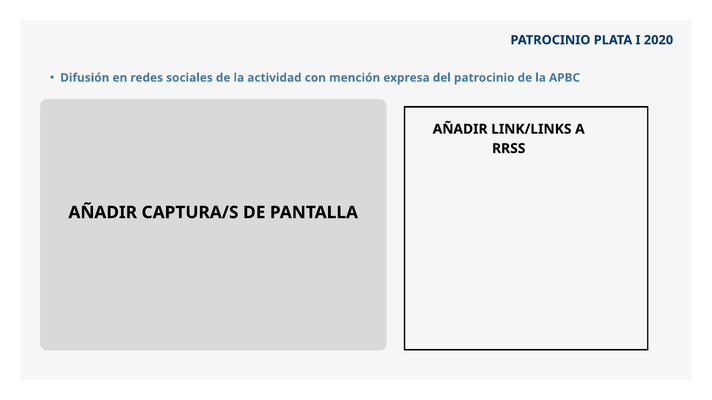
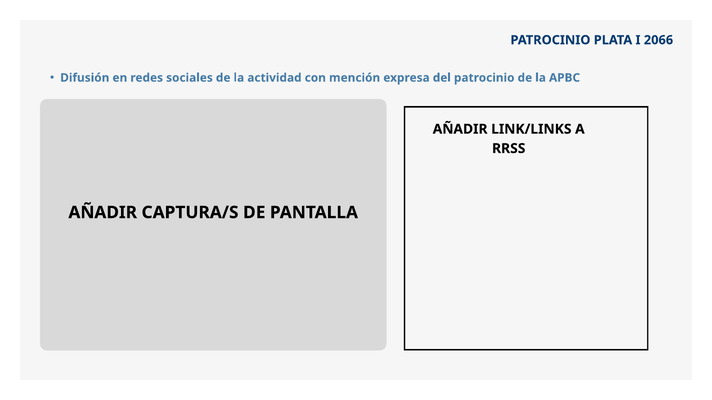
2020: 2020 -> 2066 (658, 40)
